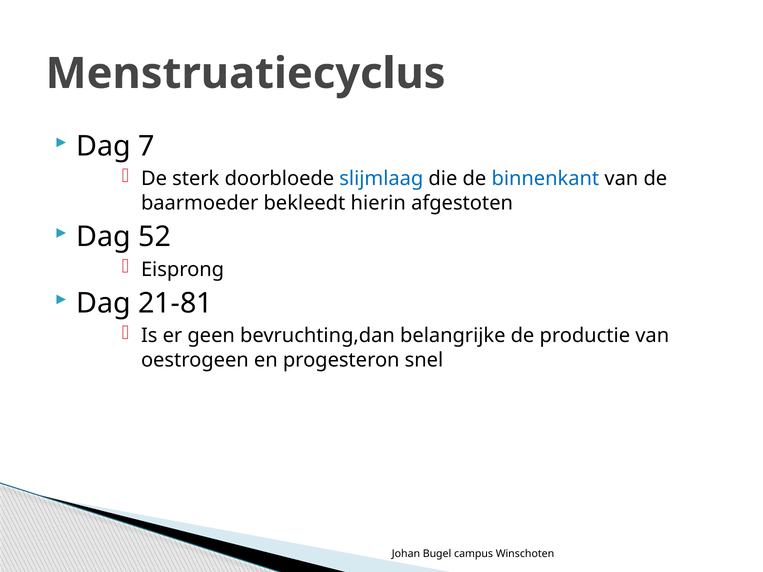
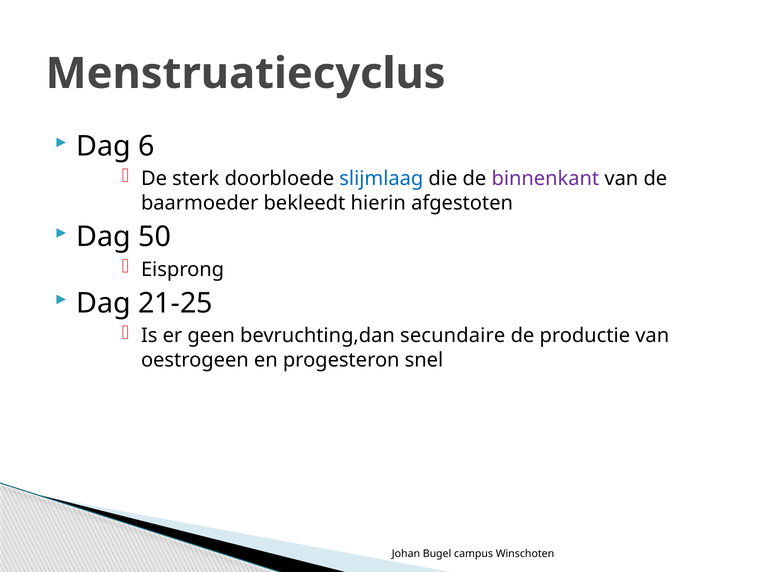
7: 7 -> 6 (146, 147)
binnenkant colour: blue -> purple (545, 179)
52: 52 -> 50 (155, 237)
21-81: 21-81 -> 21-25 (175, 304)
belangrijke: belangrijke -> secundaire (453, 336)
